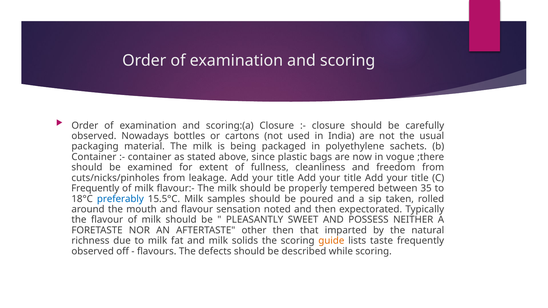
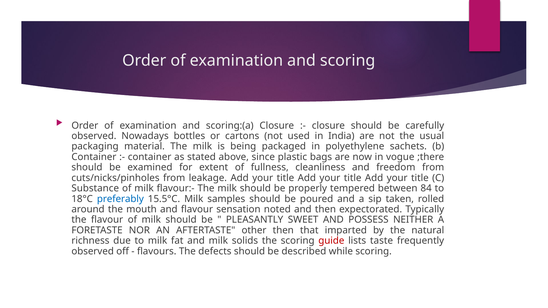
Frequently: Frequently -> Substance (95, 188)
35: 35 -> 84 (426, 188)
guide colour: orange -> red (331, 241)
